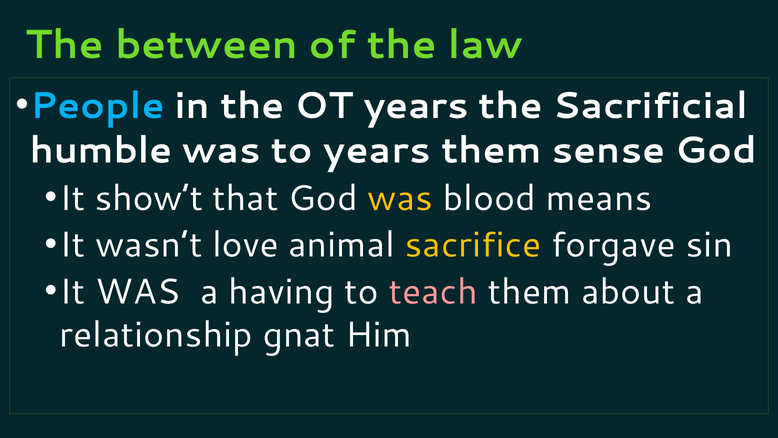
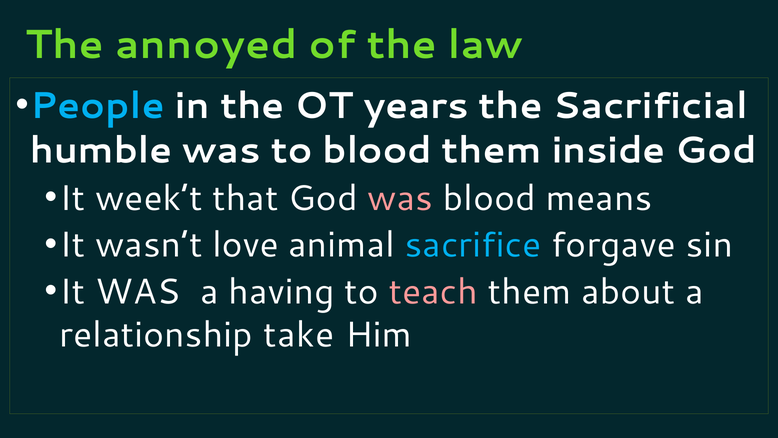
between: between -> annoyed (206, 45)
to years: years -> blood (377, 150)
sense: sense -> inside (609, 150)
show’t: show’t -> week’t (149, 198)
was colour: yellow -> pink (400, 198)
sacrifice colour: yellow -> light blue (473, 245)
gnat: gnat -> take (299, 335)
